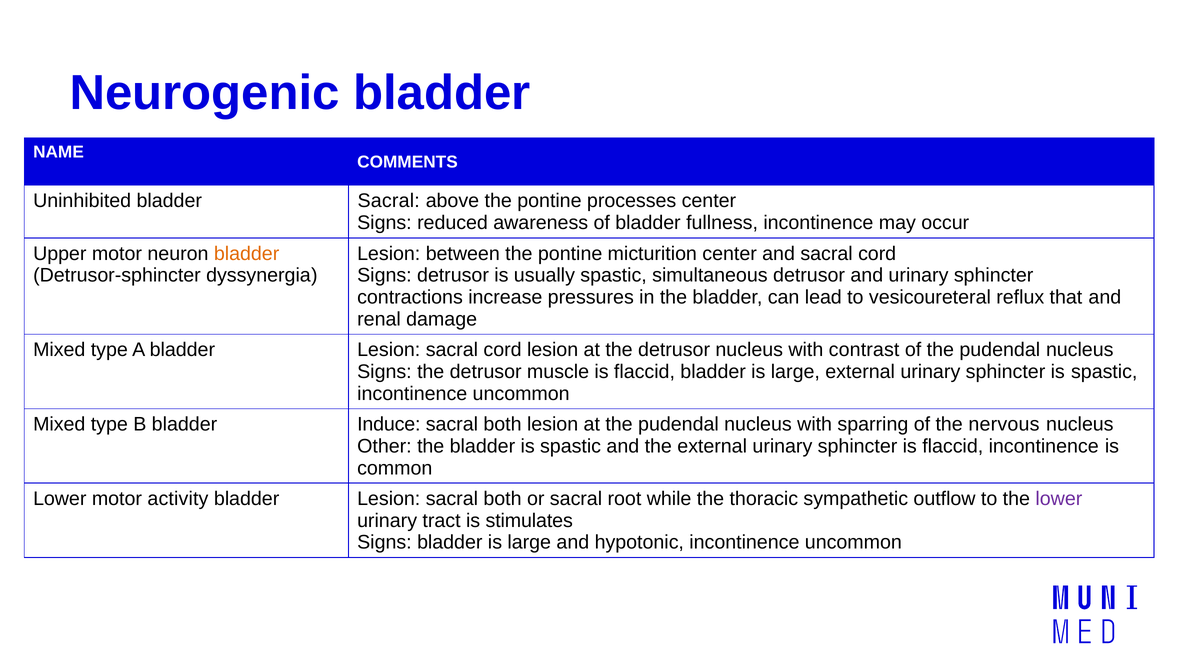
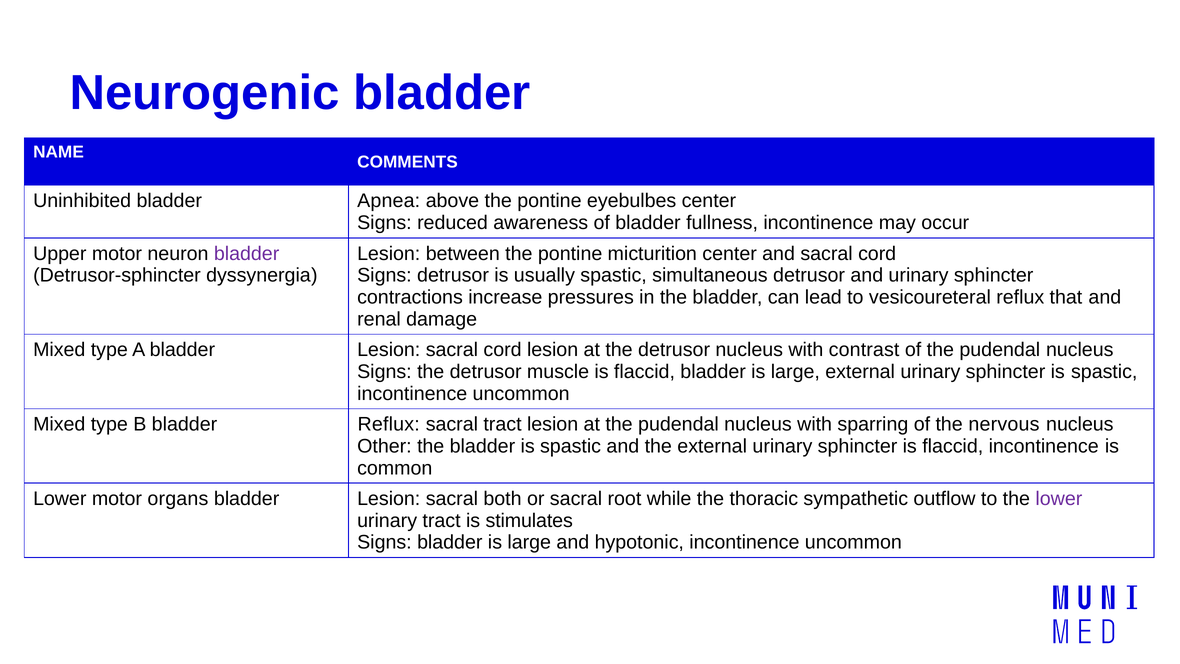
bladder Sacral: Sacral -> Apnea (389, 201)
processes: processes -> eyebulbes (632, 201)
bladder colour: orange -> purple (247, 253)
bladder Induce: Induce -> Reflux (389, 424)
both: both -> tract (503, 424)
activity: activity -> organs (178, 499)
